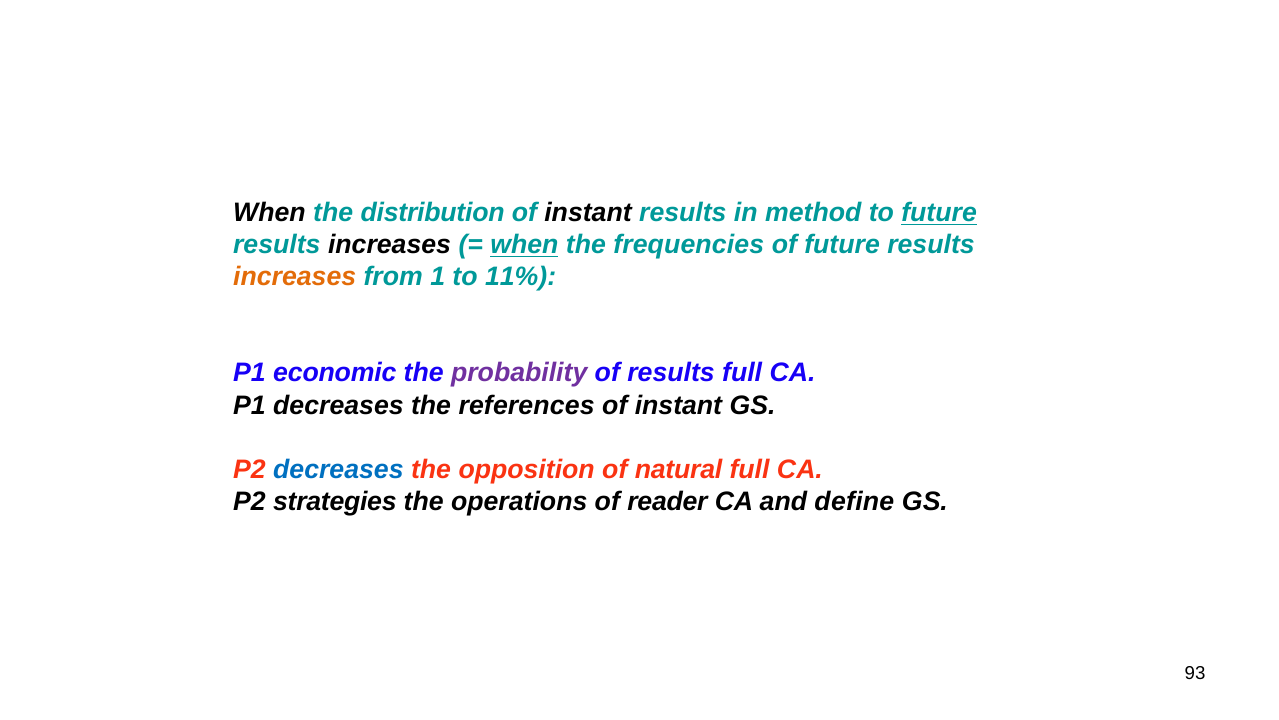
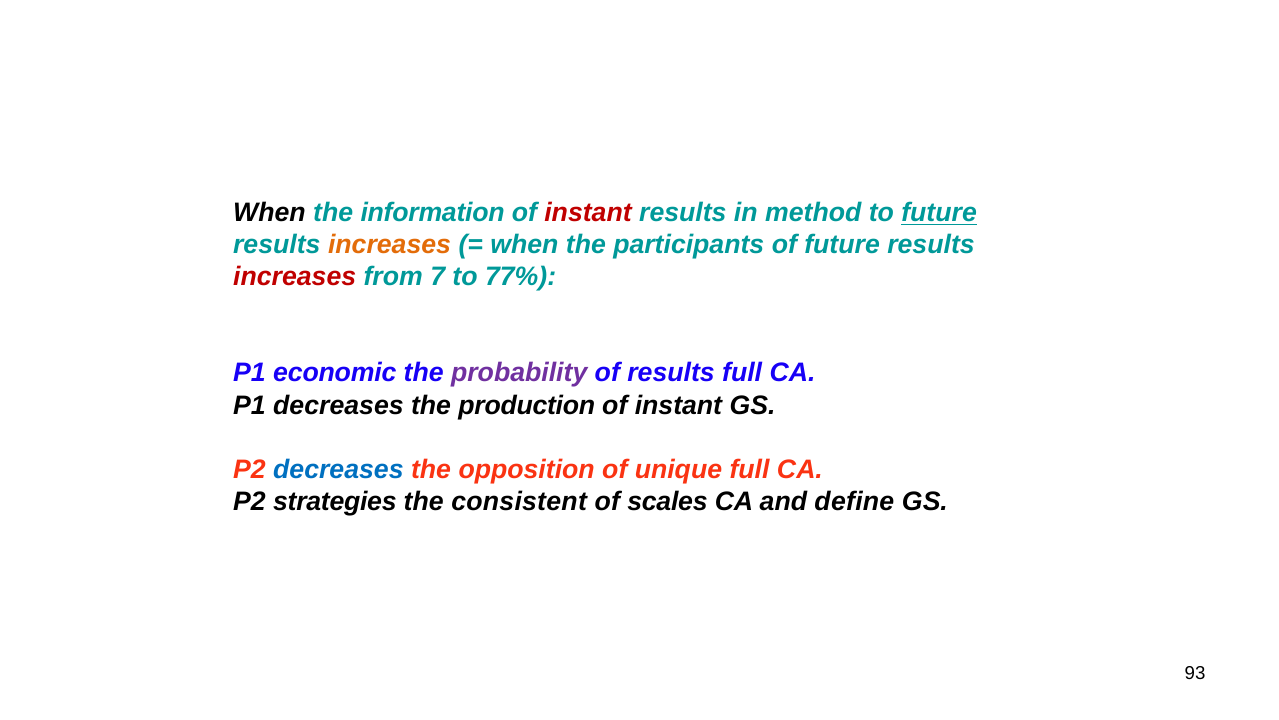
distribution: distribution -> information (433, 213)
instant colour: black -> red (588, 213)
increases colour: black -> orange (390, 245)
when underline: present -> none (524, 245)
frequencies: frequencies -> participants (689, 245)
increases colour: orange -> red (295, 277)
1: 1 -> 7 (438, 277)
11%: 11% -> 77% (521, 277)
references: references -> production (527, 405)
natural: natural -> unique (678, 469)
operations: operations -> consistent (519, 501)
reader: reader -> scales (667, 501)
